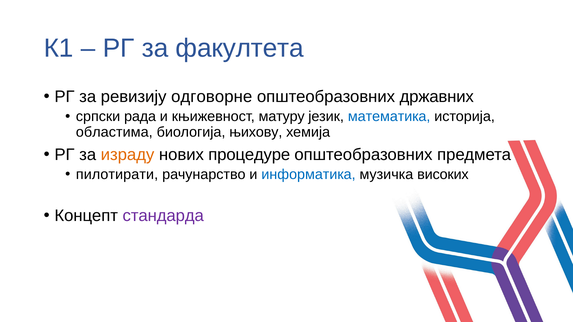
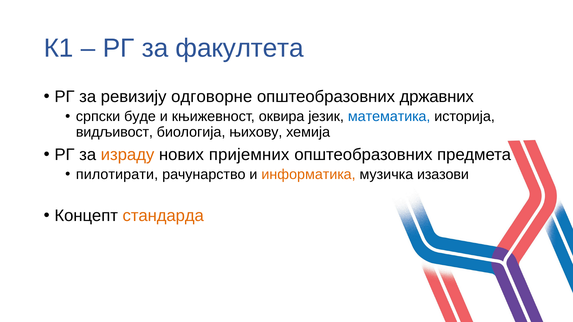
рада: рада -> буде (140, 117)
матуру: матуру -> оквира (282, 117)
областима: областима -> видљивост (114, 132)
процедуре: процедуре -> пријемних (249, 155)
информатика colour: blue -> orange (308, 175)
високих: високих -> изазови (443, 175)
стандарда colour: purple -> orange (163, 216)
